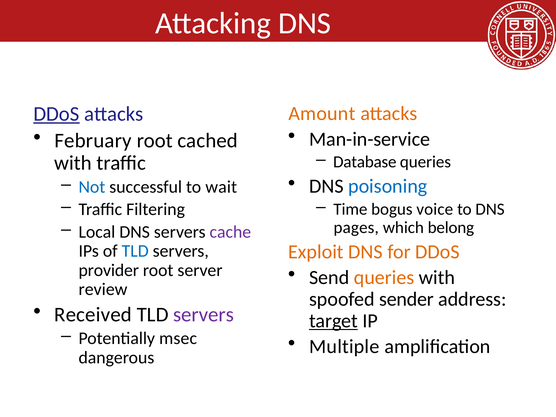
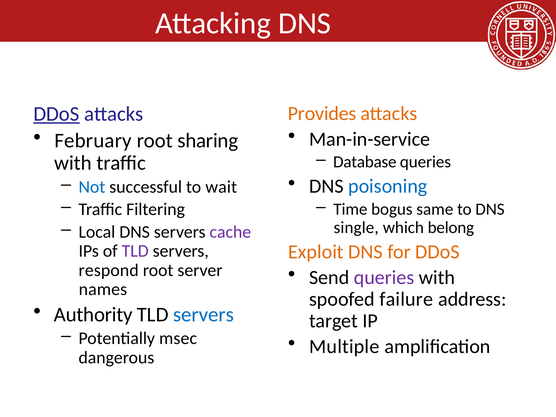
Amount: Amount -> Provides (322, 114)
cached: cached -> sharing (208, 140)
voice: voice -> same (435, 209)
pages: pages -> single (356, 228)
TLD colour: blue -> purple (135, 251)
provider: provider -> respond (109, 270)
queries colour: orange -> purple (384, 277)
review: review -> names (103, 289)
sender: sender -> failure (406, 299)
Received: Received -> Authority (93, 315)
servers colour: purple -> blue (204, 315)
target underline: present -> none (333, 321)
